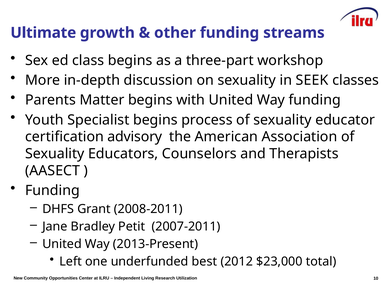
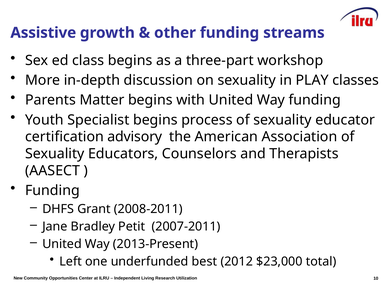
Ultimate: Ultimate -> Assistive (43, 33)
SEEK: SEEK -> PLAY (312, 80)
